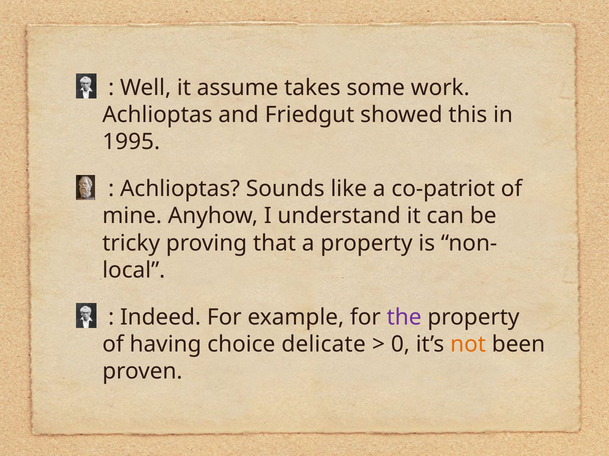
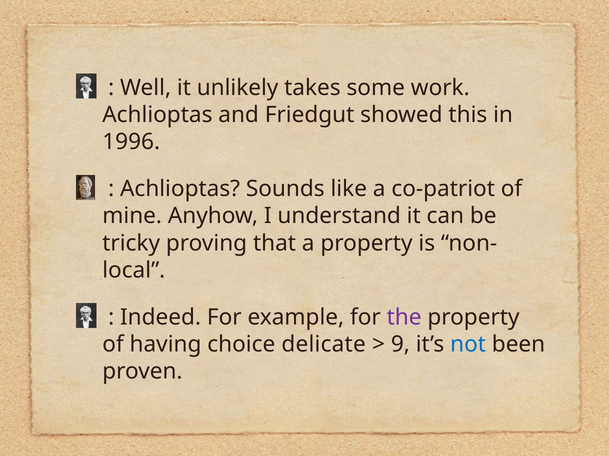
assume: assume -> unlikely (238, 88)
1995: 1995 -> 1996 (131, 142)
0: 0 -> 9 (400, 345)
not colour: orange -> blue (468, 345)
